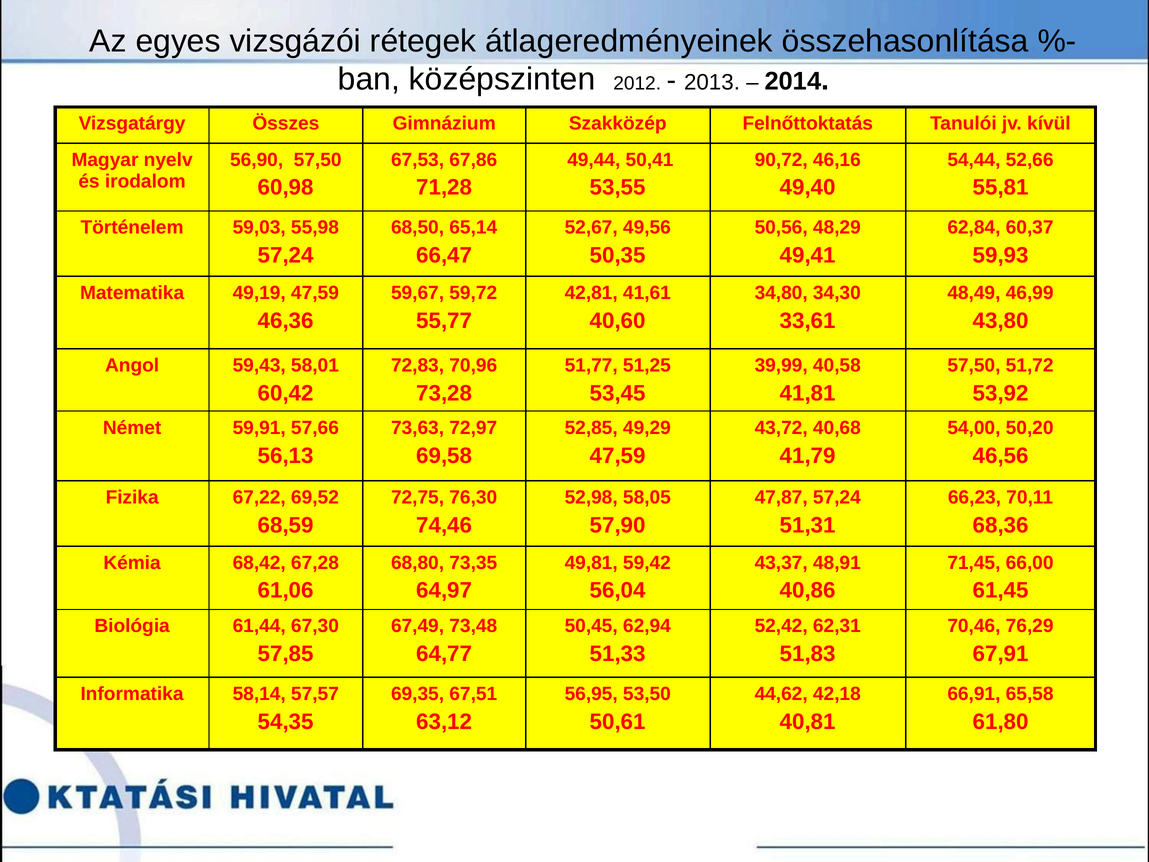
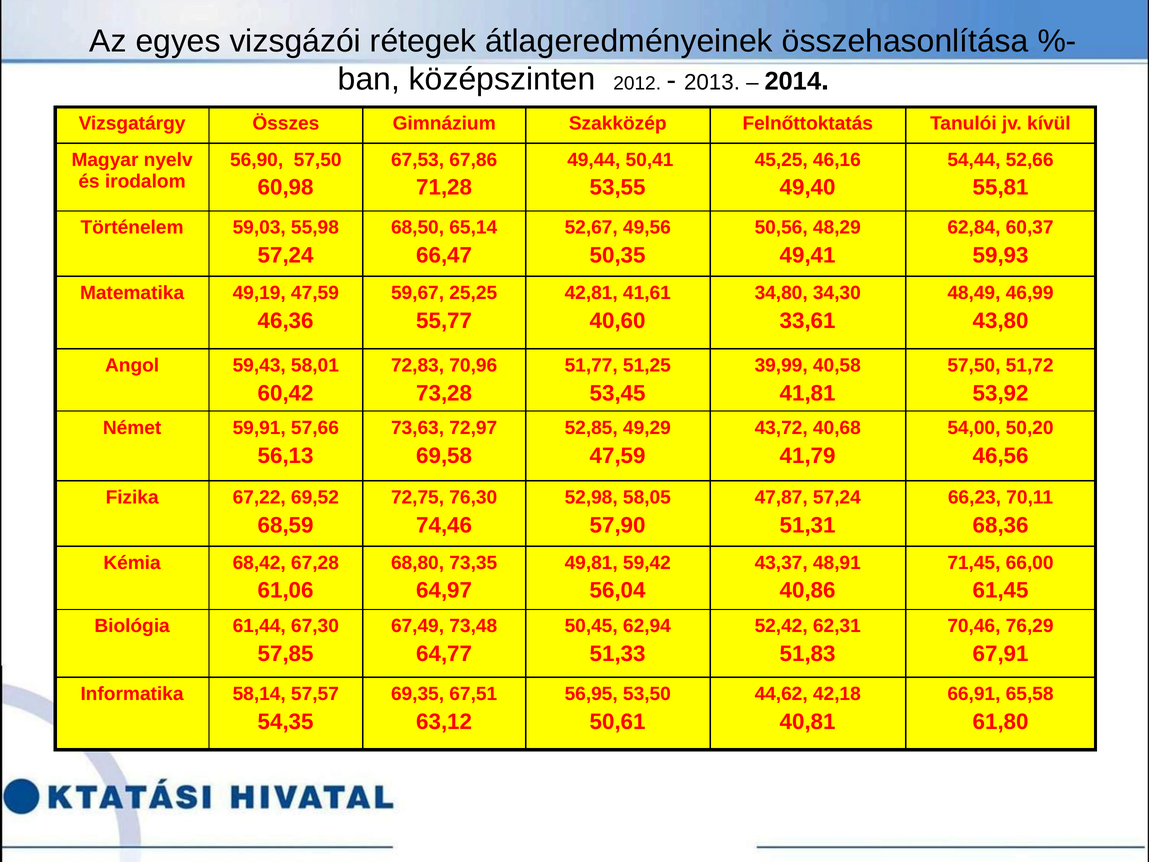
90,72: 90,72 -> 45,25 (781, 160)
59,72: 59,72 -> 25,25 (473, 293)
